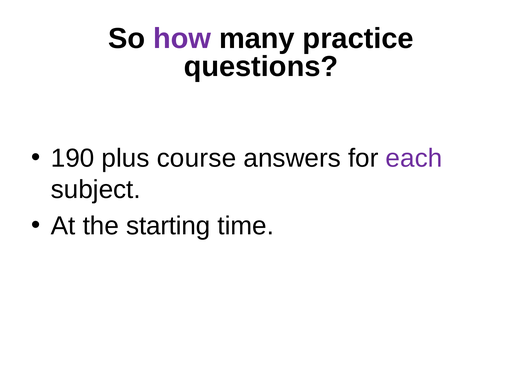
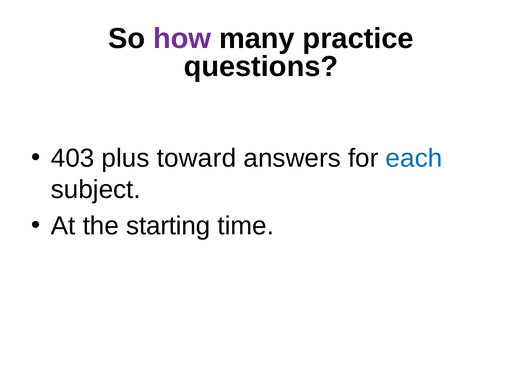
190: 190 -> 403 (73, 158)
course: course -> toward (196, 158)
each colour: purple -> blue (414, 158)
